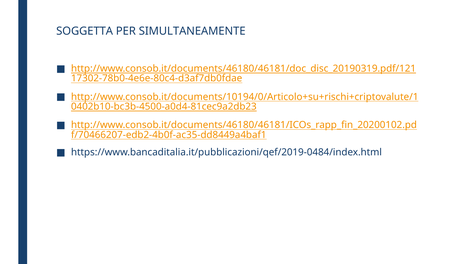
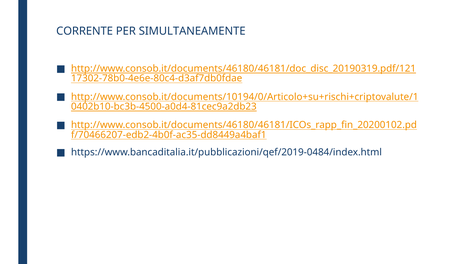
SOGGETTA: SOGGETTA -> CORRENTE (85, 31)
